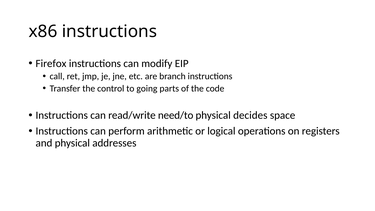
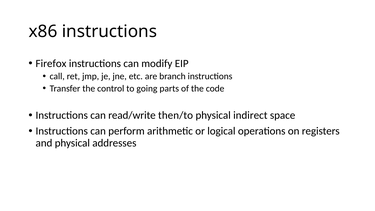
need/to: need/to -> then/to (176, 115)
decides: decides -> indirect (250, 115)
